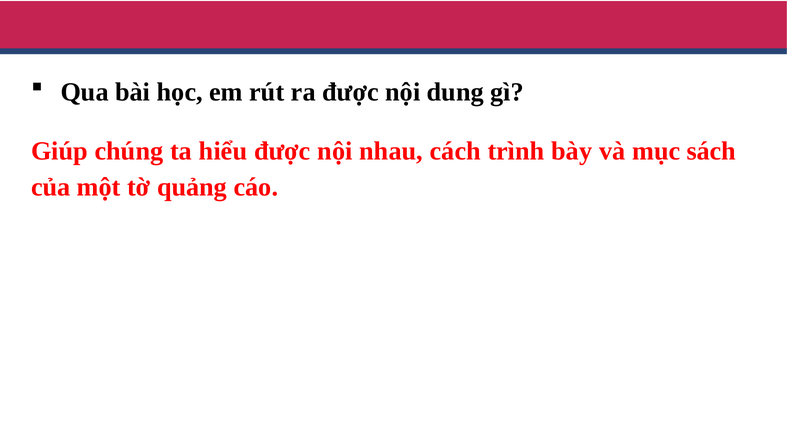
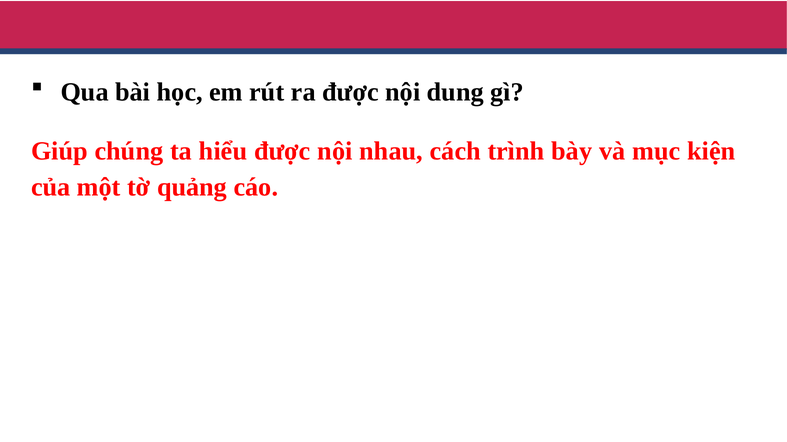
sách: sách -> kiện (711, 151)
